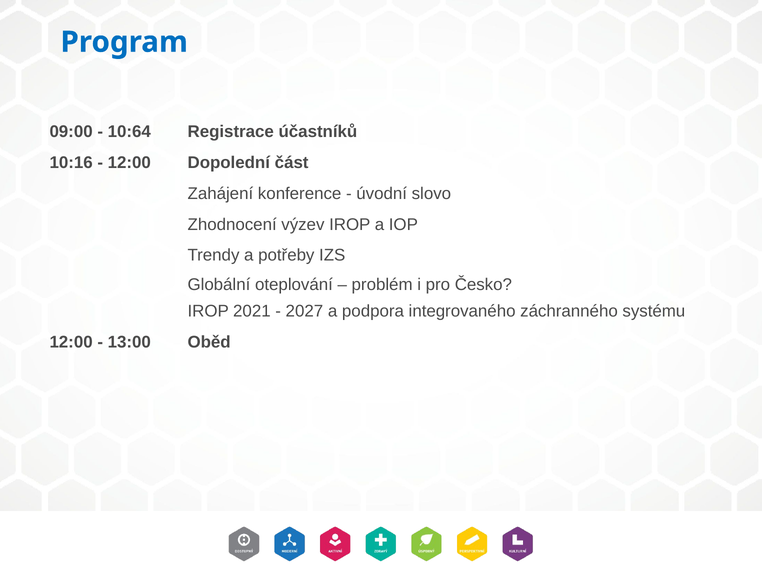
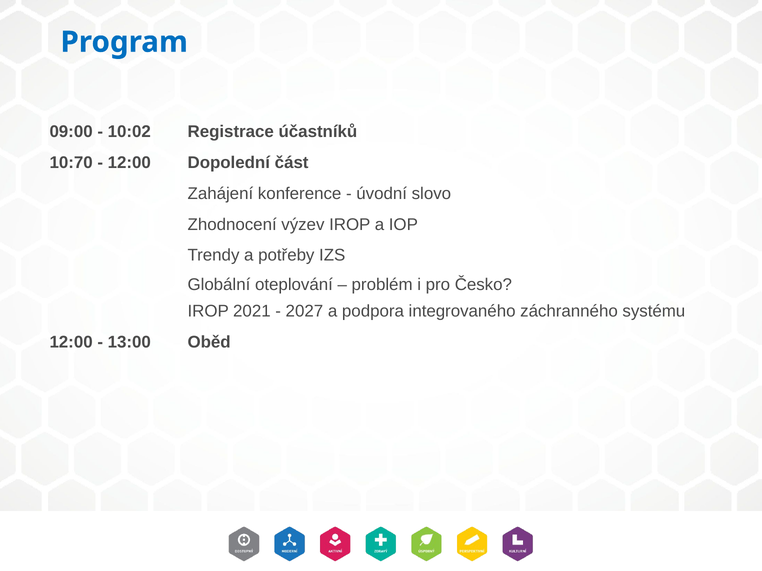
10:64: 10:64 -> 10:02 (129, 132)
10:16: 10:16 -> 10:70 (71, 163)
